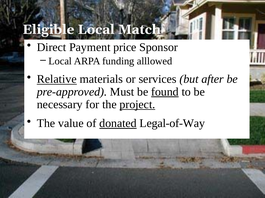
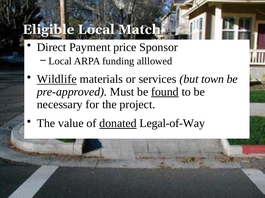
Relative: Relative -> Wildlife (57, 79)
after: after -> town (213, 79)
project underline: present -> none (137, 105)
